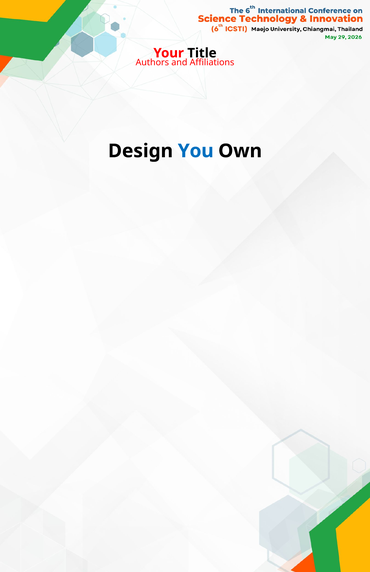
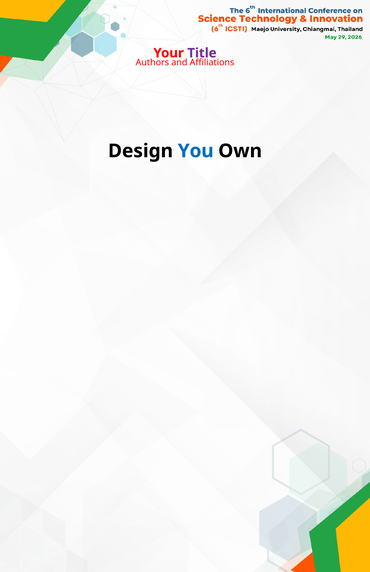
Title colour: black -> purple (202, 53)
